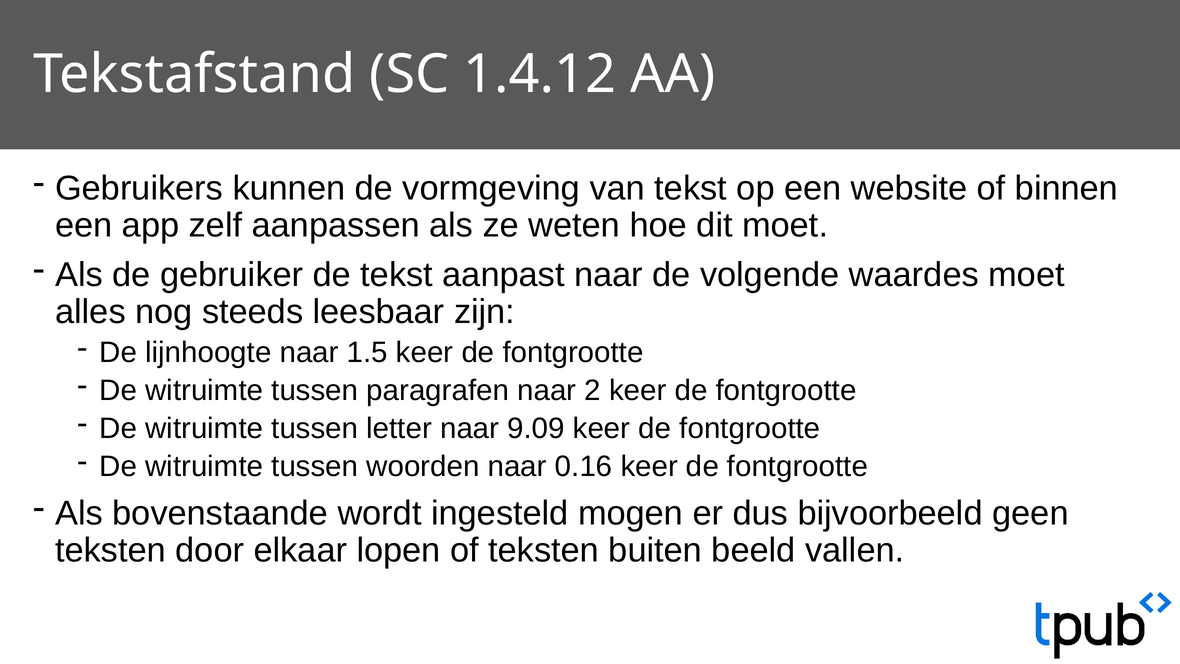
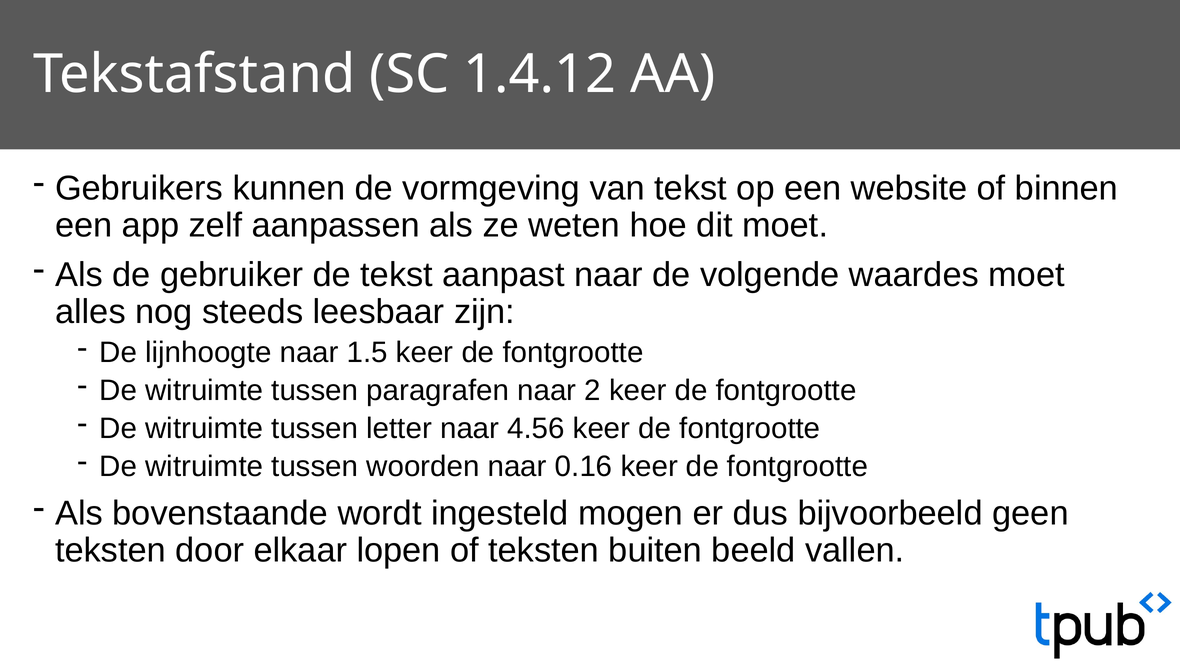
9.09: 9.09 -> 4.56 (536, 428)
